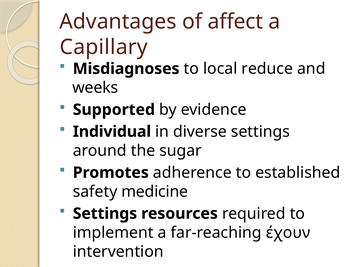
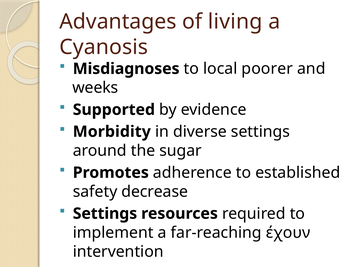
affect: affect -> living (235, 22)
Capillary: Capillary -> Cyanosis (104, 47)
reduce: reduce -> poorer (267, 69)
Individual: Individual -> Morbidity (112, 132)
medicine: medicine -> decrease (155, 192)
